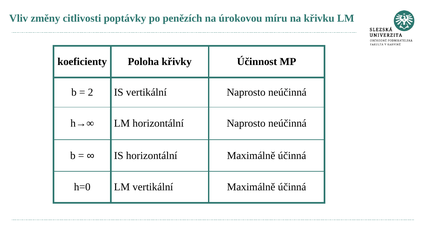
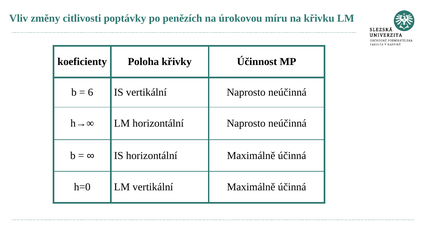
2: 2 -> 6 (91, 92)
